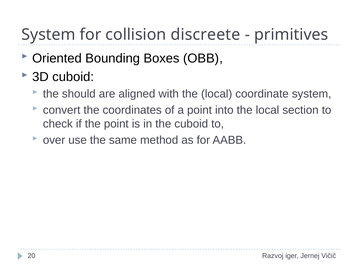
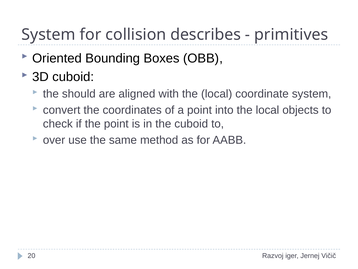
discreete: discreete -> describes (206, 34)
section: section -> objects (300, 110)
